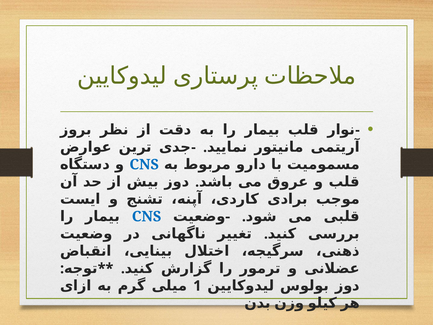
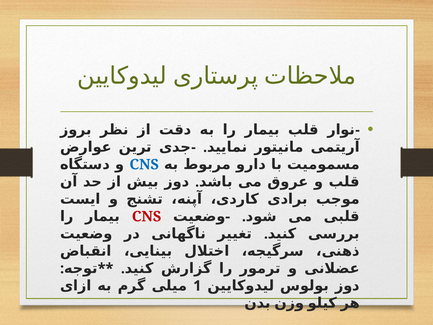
CNS colour: blue -> red (147, 216)
